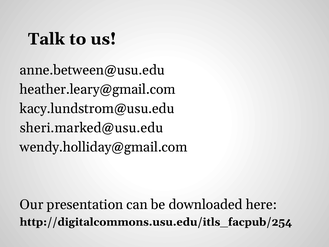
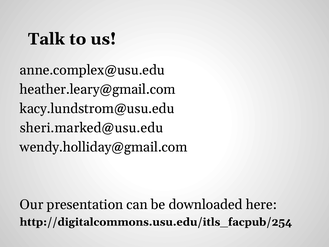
anne.between@usu.edu: anne.between@usu.edu -> anne.complex@usu.edu (92, 70)
